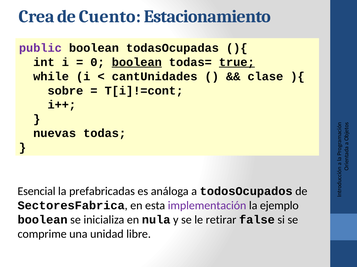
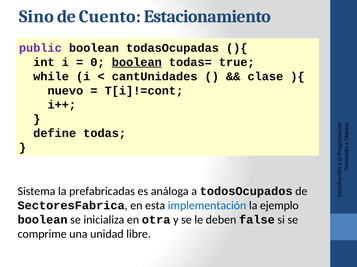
Crea: Crea -> Sino (36, 16)
true underline: present -> none (237, 62)
sobre: sobre -> nuevo (65, 91)
nuevas: nuevas -> define (55, 134)
Esencial: Esencial -> Sistema (36, 192)
implementación colour: purple -> blue (207, 206)
nula: nula -> otra (156, 220)
retirar: retirar -> deben (221, 220)
